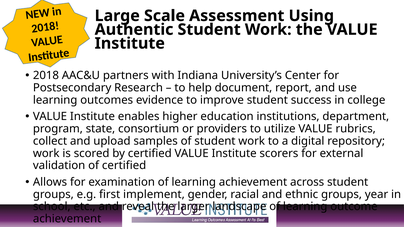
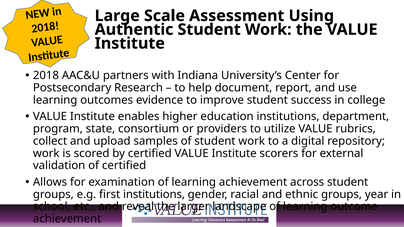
first implement: implement -> institutions (154, 195)
